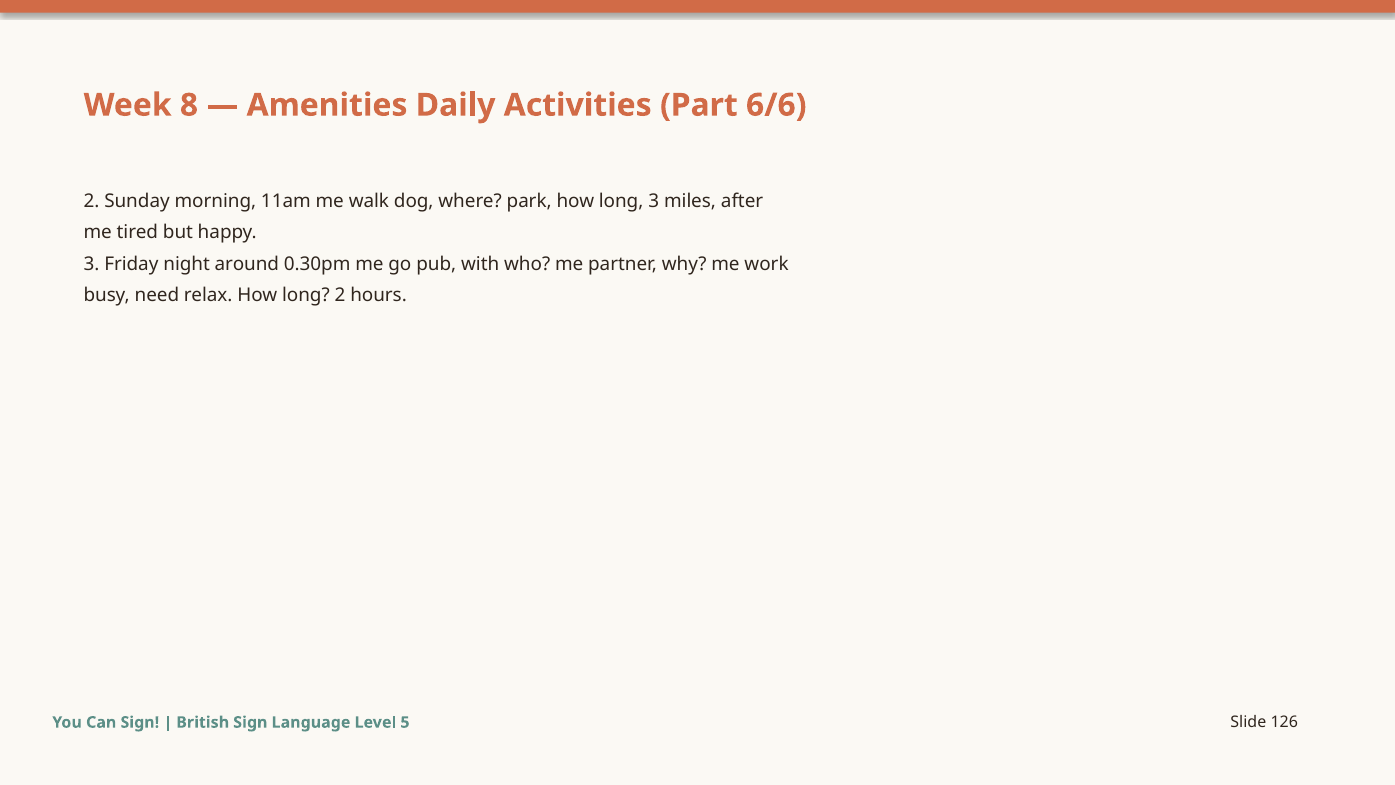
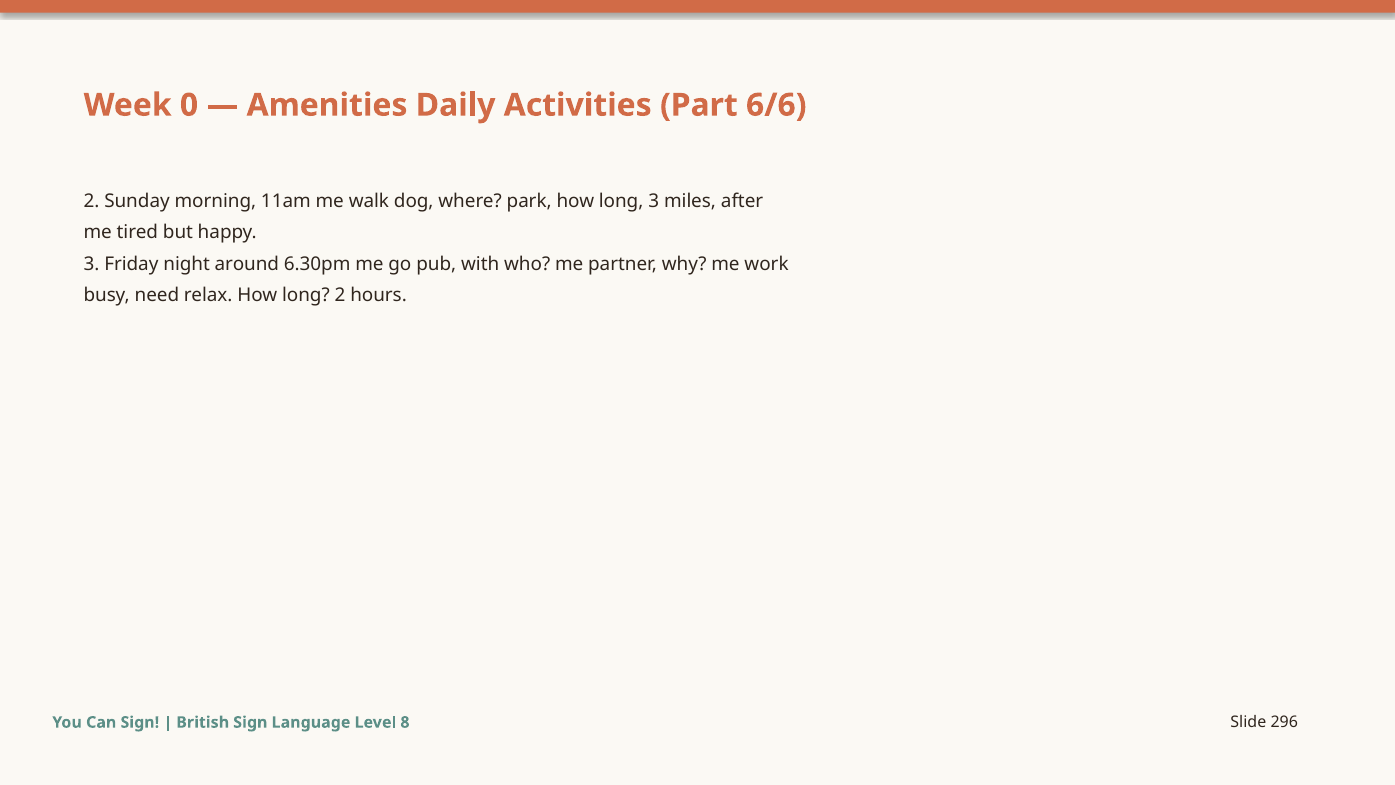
8: 8 -> 0 (189, 105)
0.30pm: 0.30pm -> 6.30pm (317, 264)
5: 5 -> 8 (405, 722)
126: 126 -> 296 (1284, 722)
